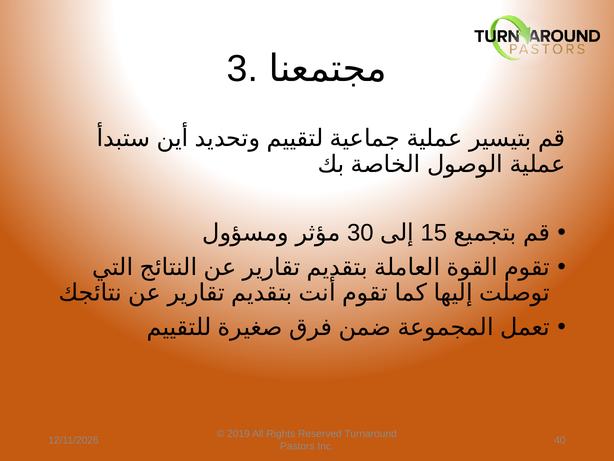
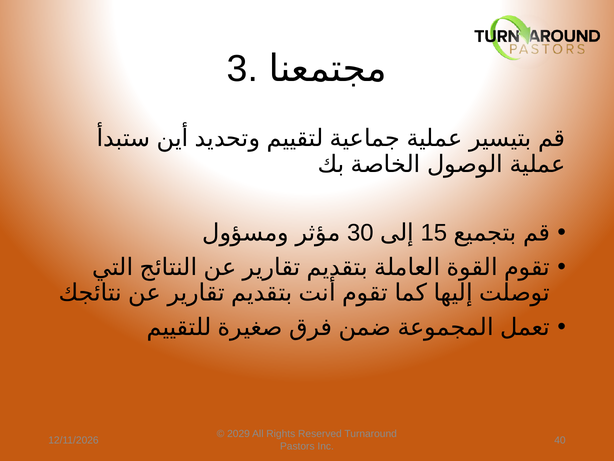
2019: 2019 -> 2029 (239, 434)
